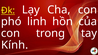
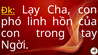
Kính: Kính -> Ngời (15, 45)
